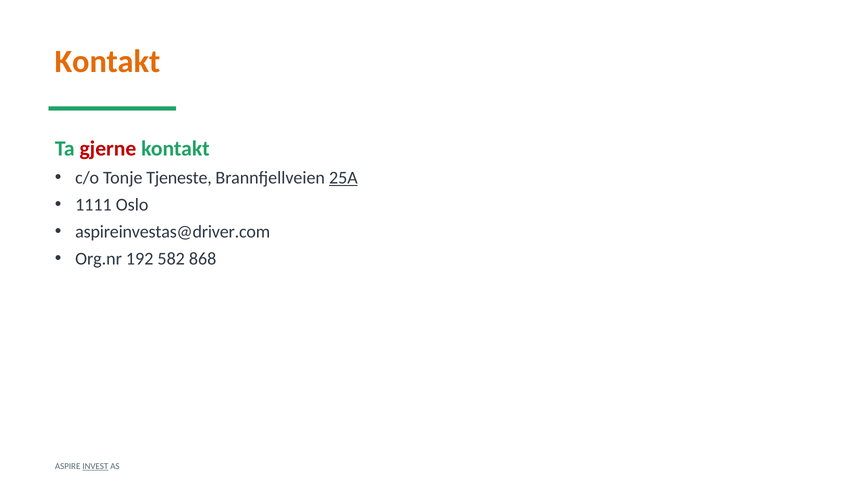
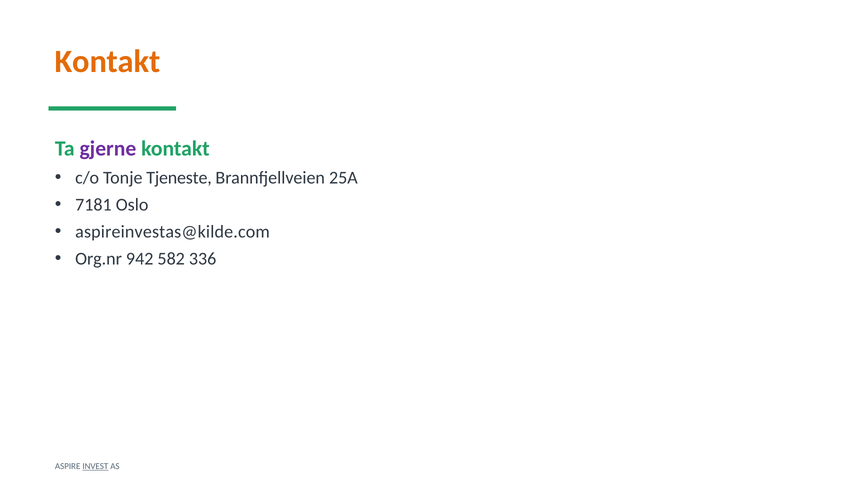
gjerne colour: red -> purple (108, 149)
25A underline: present -> none (343, 178)
1111: 1111 -> 7181 (93, 205)
aspireinvestas@driver.com: aspireinvestas@driver.com -> aspireinvestas@kilde.com (173, 232)
192: 192 -> 942 (140, 259)
868: 868 -> 336 (203, 259)
